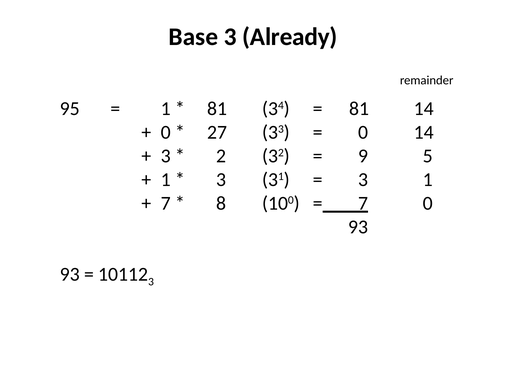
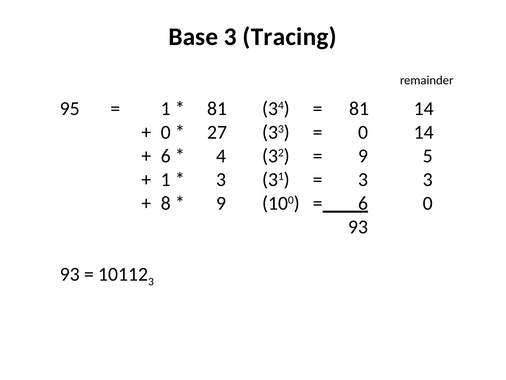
Already: Already -> Tracing (290, 37)
3: 3 -> 6 (166, 156)
2: 2 -> 4 (221, 156)
3 1: 1 -> 3 (428, 179)
7: 7 -> 8 (166, 203)
8: 8 -> 9 (221, 203)
7: 7 -> 6 (363, 203)
